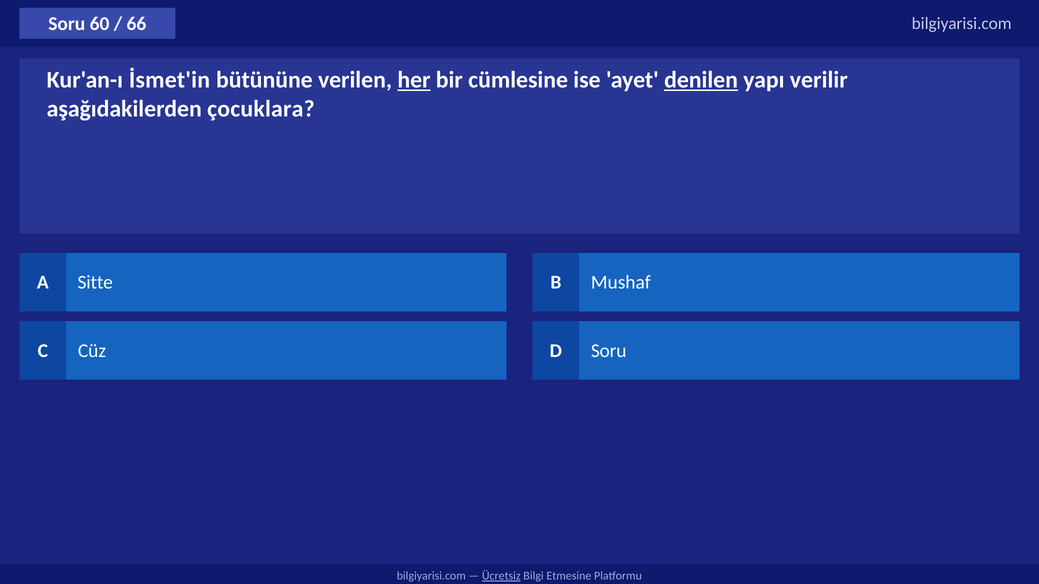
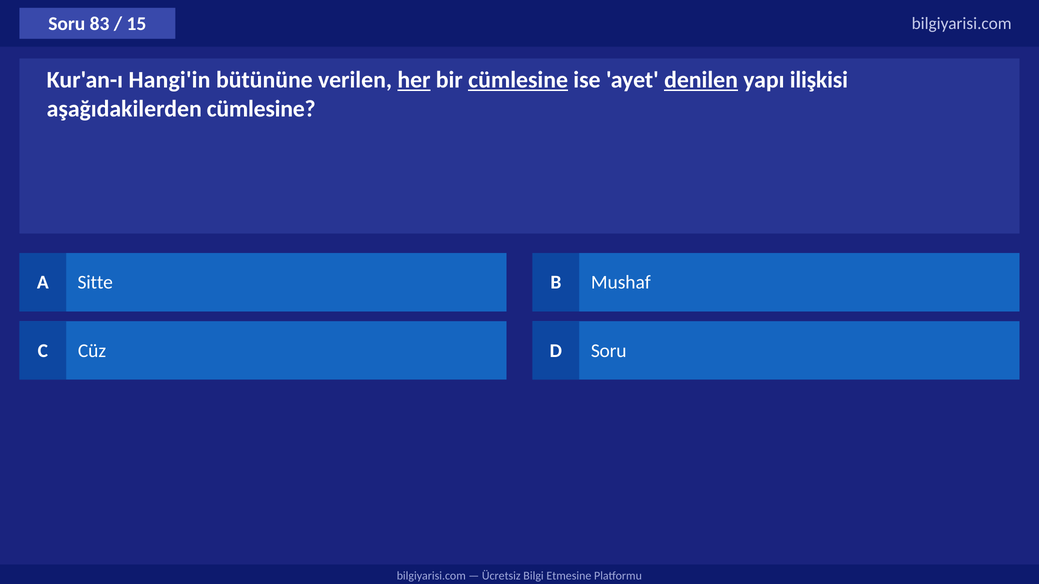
60: 60 -> 83 (100, 24)
66: 66 -> 15 (136, 24)
İsmet'in: İsmet'in -> Hangi'in (170, 80)
cümlesine underline: none -> present (518, 80)
verilir: verilir -> ilişkisi (819, 80)
aşağıdakilerden çocuklara: çocuklara -> cümlesine (261, 109)
Ücretsiz underline: present -> none (501, 576)
